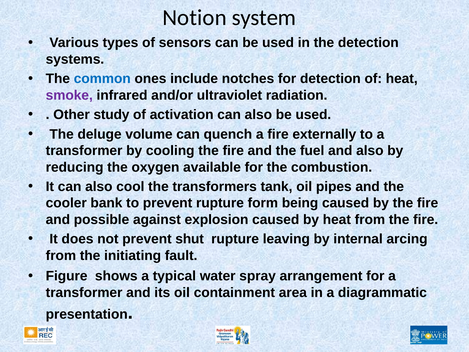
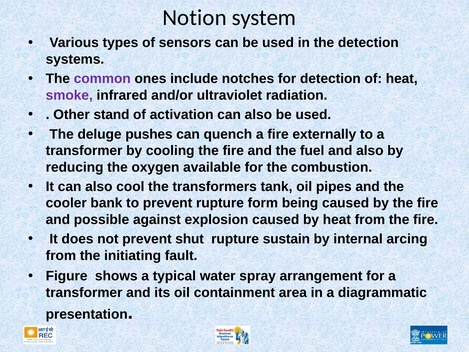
common colour: blue -> purple (102, 79)
study: study -> stand (111, 115)
volume: volume -> pushes (149, 134)
leaving: leaving -> sustain (286, 239)
